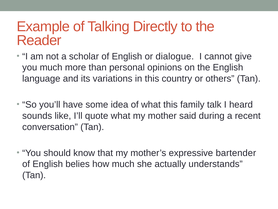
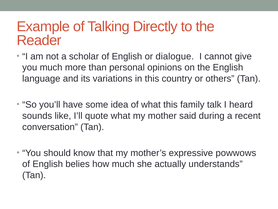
bartender: bartender -> powwows (236, 153)
